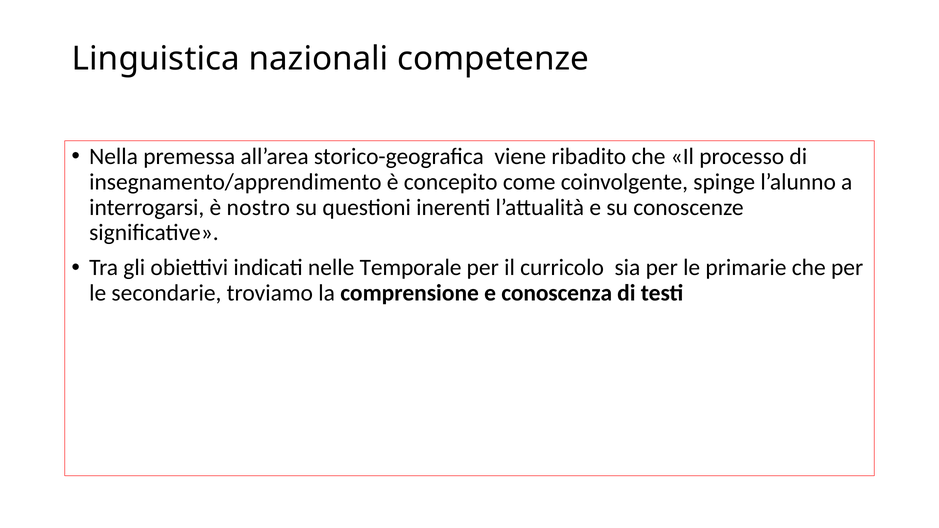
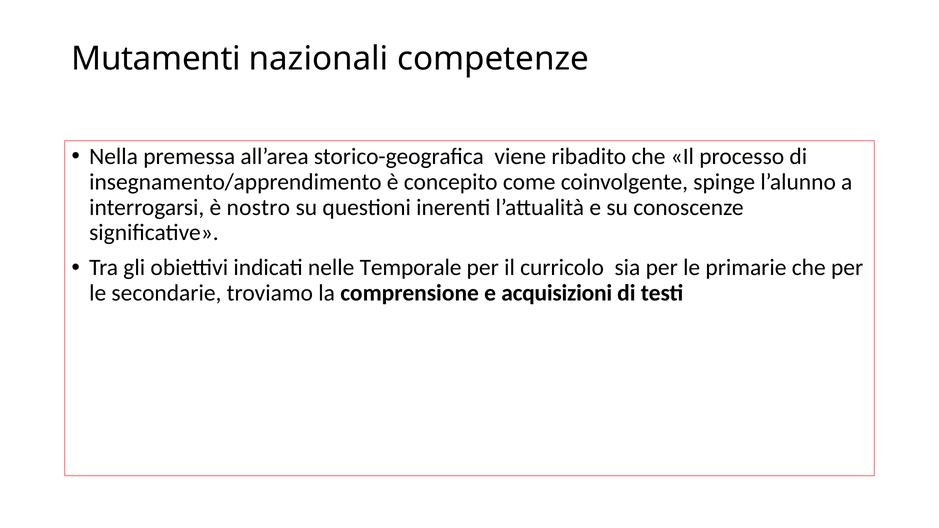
Linguistica: Linguistica -> Mutamenti (156, 59)
conoscenza: conoscenza -> acquisizioni (557, 293)
